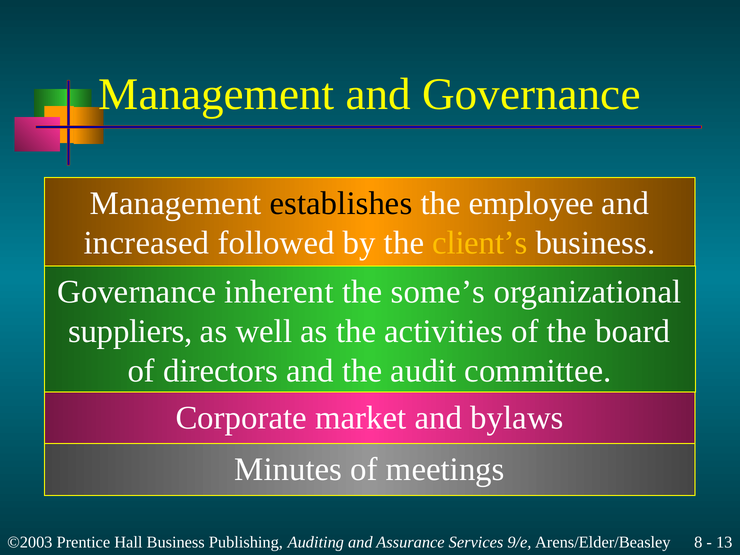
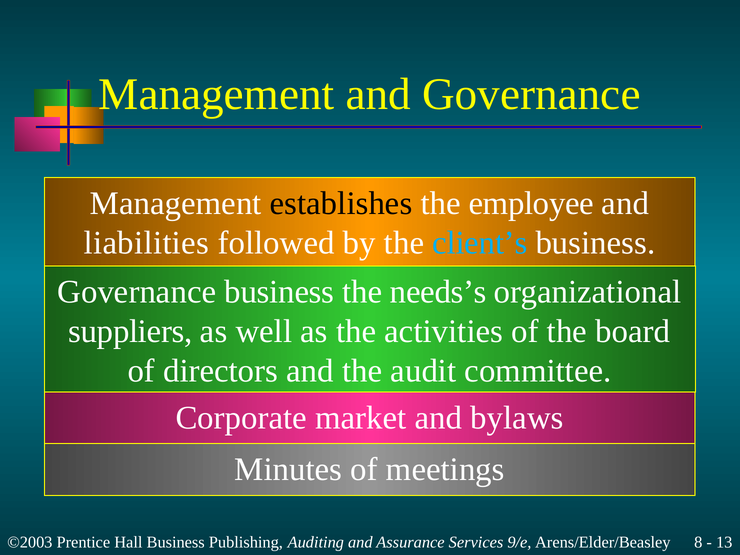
increased: increased -> liabilities (146, 243)
client’s colour: yellow -> light blue (480, 243)
Governance inherent: inherent -> business (279, 292)
some’s: some’s -> needs’s (438, 292)
